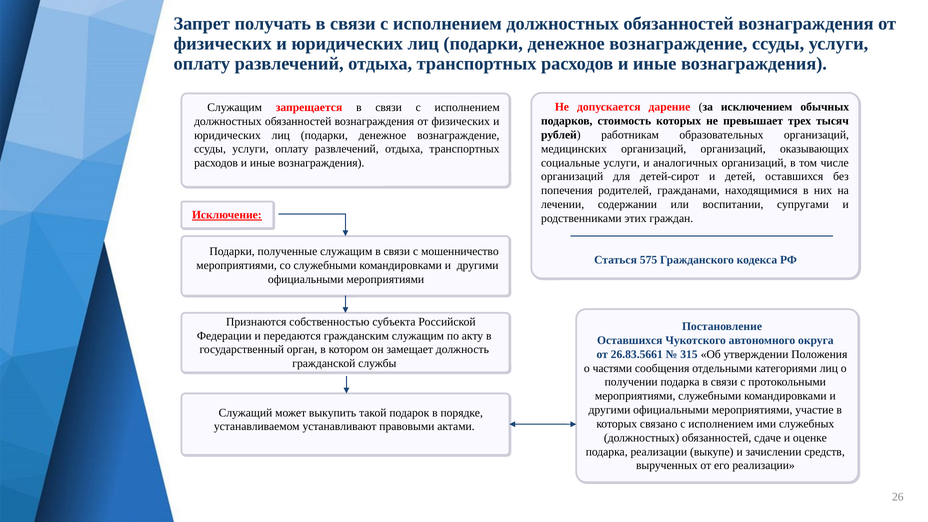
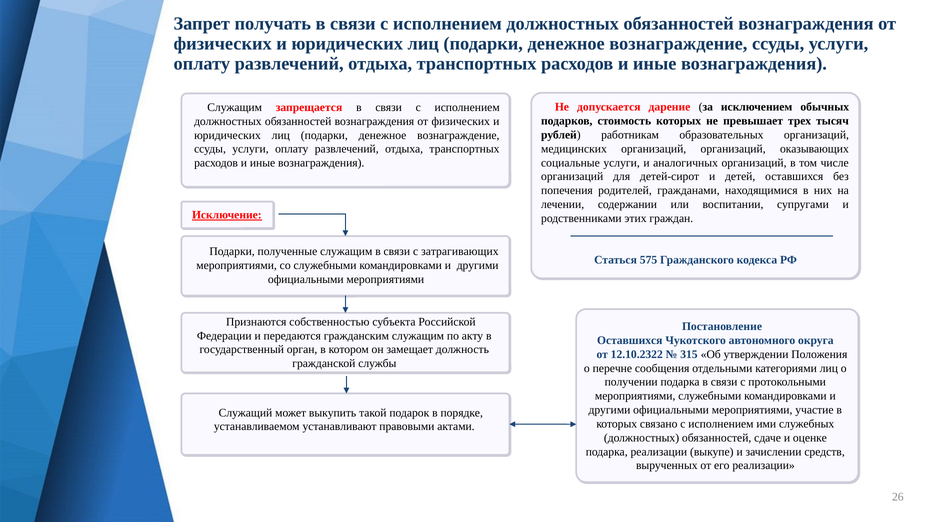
мошенничество: мошенничество -> затрагивающих (460, 252)
26.83.5661: 26.83.5661 -> 12.10.2322 (637, 354)
частями: частями -> перечне (612, 368)
